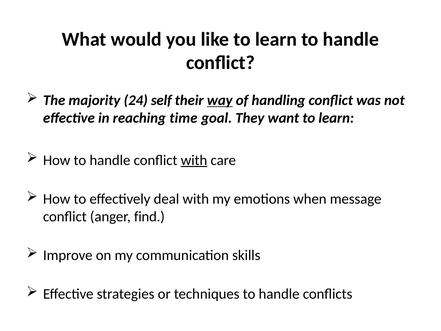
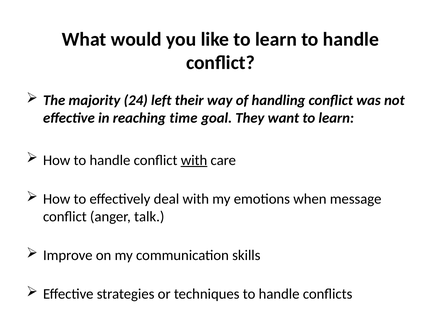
self: self -> left (161, 100)
way underline: present -> none (220, 100)
find: find -> talk (149, 216)
